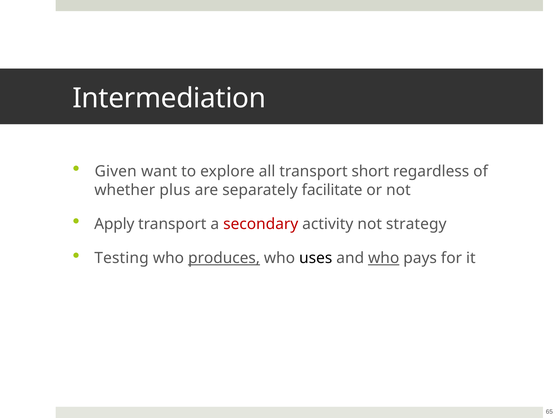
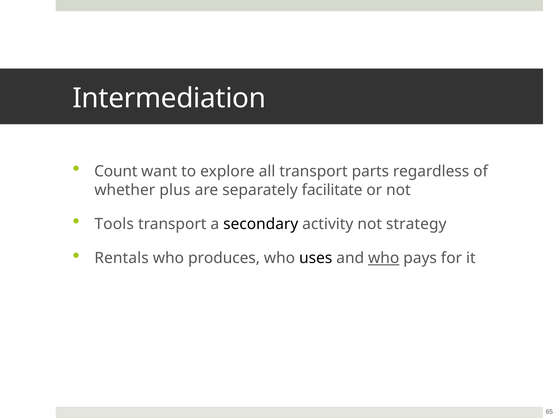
Given: Given -> Count (116, 171)
short: short -> parts (370, 171)
Apply: Apply -> Tools (114, 224)
secondary colour: red -> black (261, 224)
Testing: Testing -> Rentals (122, 258)
produces underline: present -> none (224, 258)
